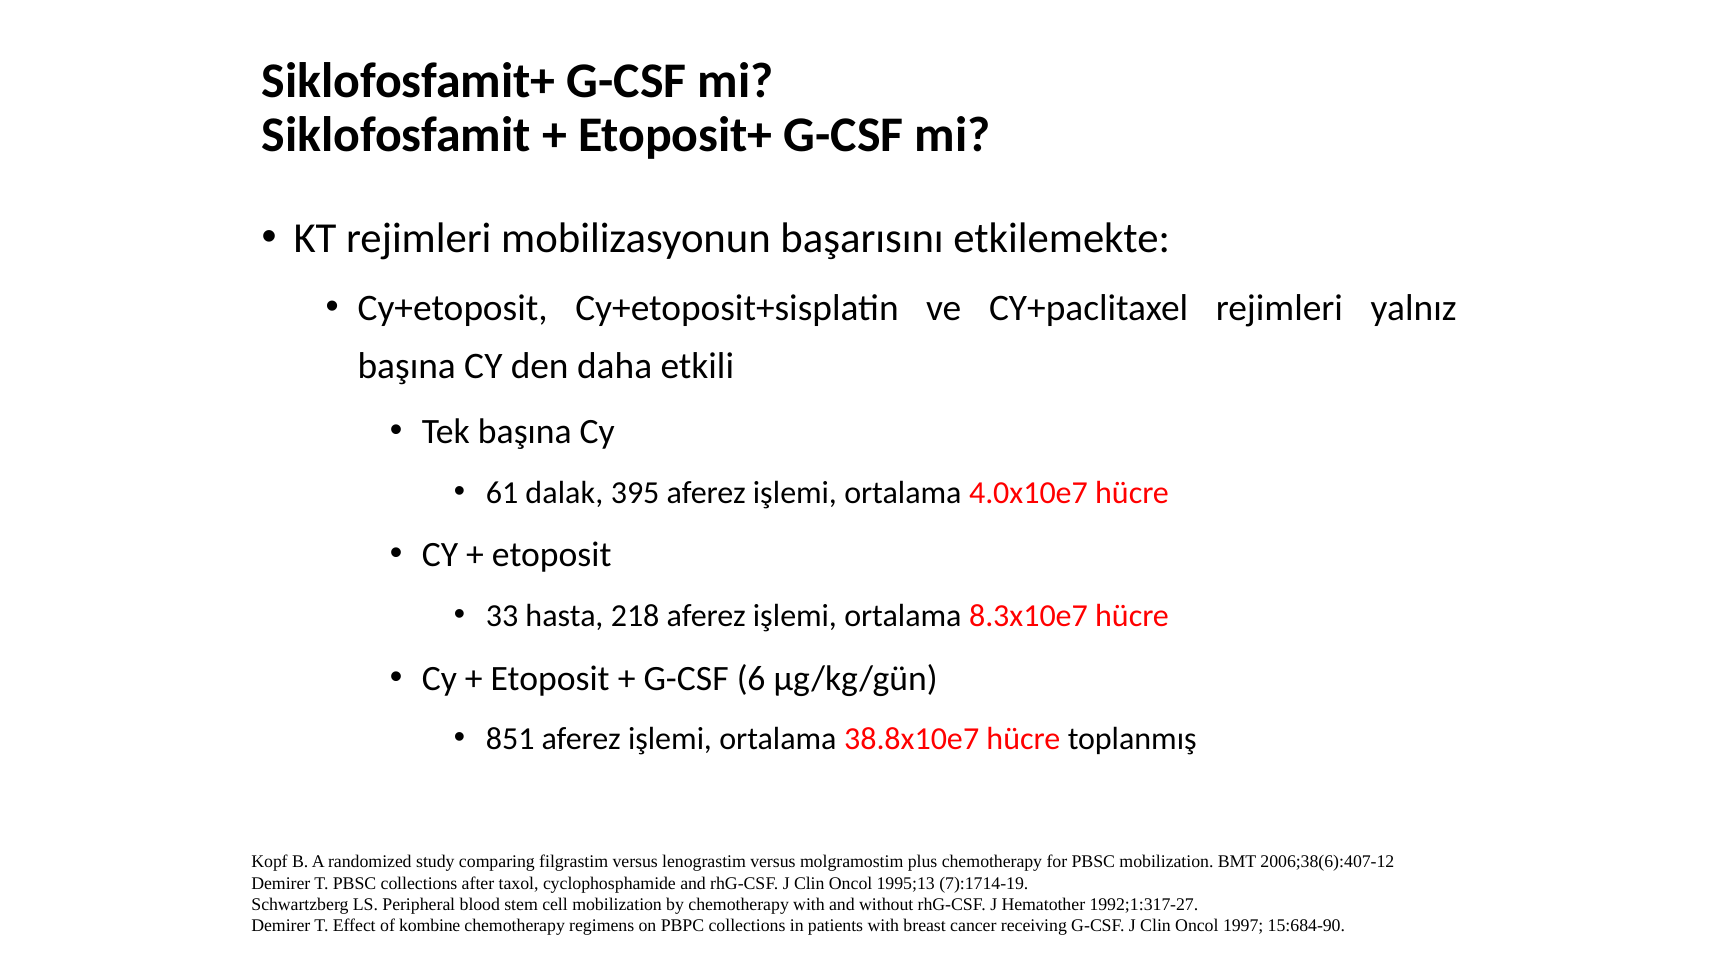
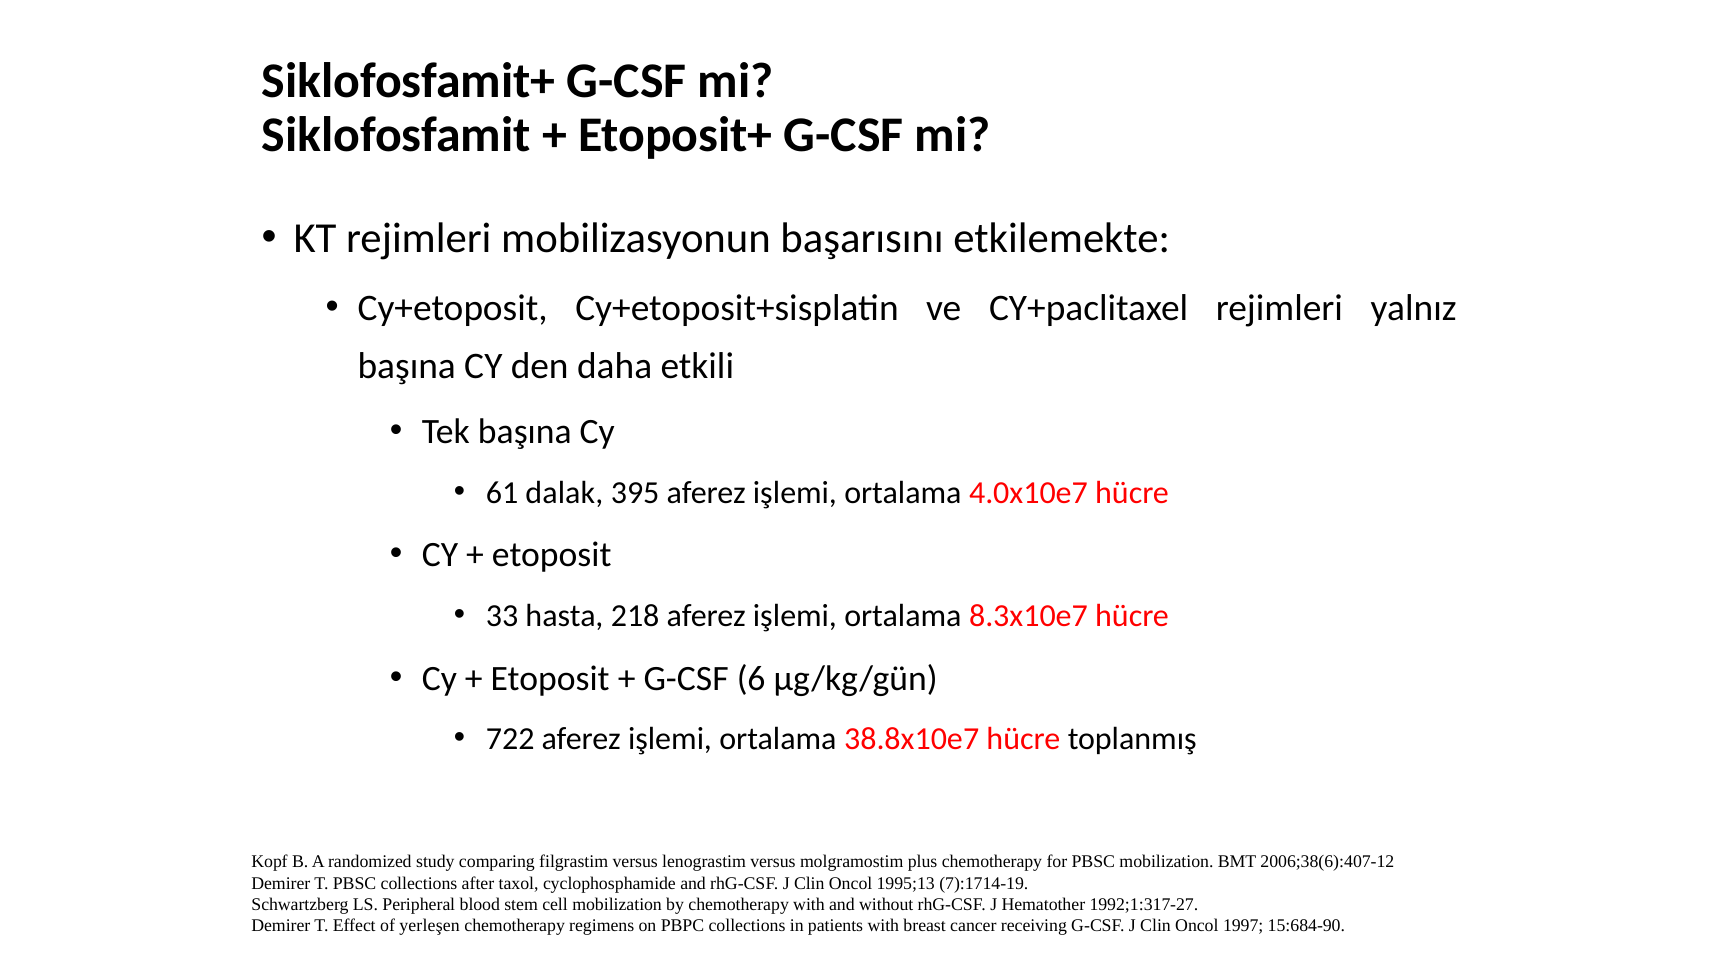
851: 851 -> 722 (510, 739)
kombine: kombine -> yerleşen (430, 926)
